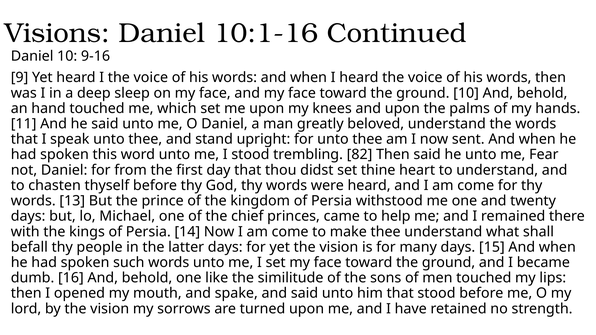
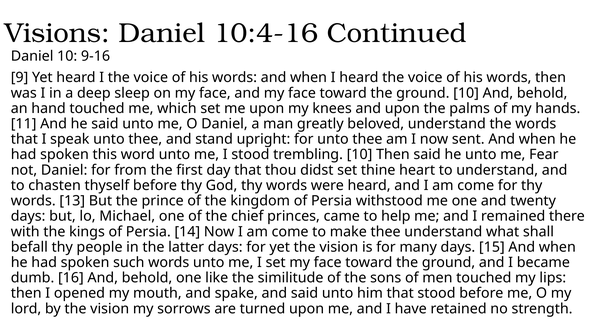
10:1-16: 10:1-16 -> 10:4-16 (266, 33)
trembling 82: 82 -> 10 (360, 155)
